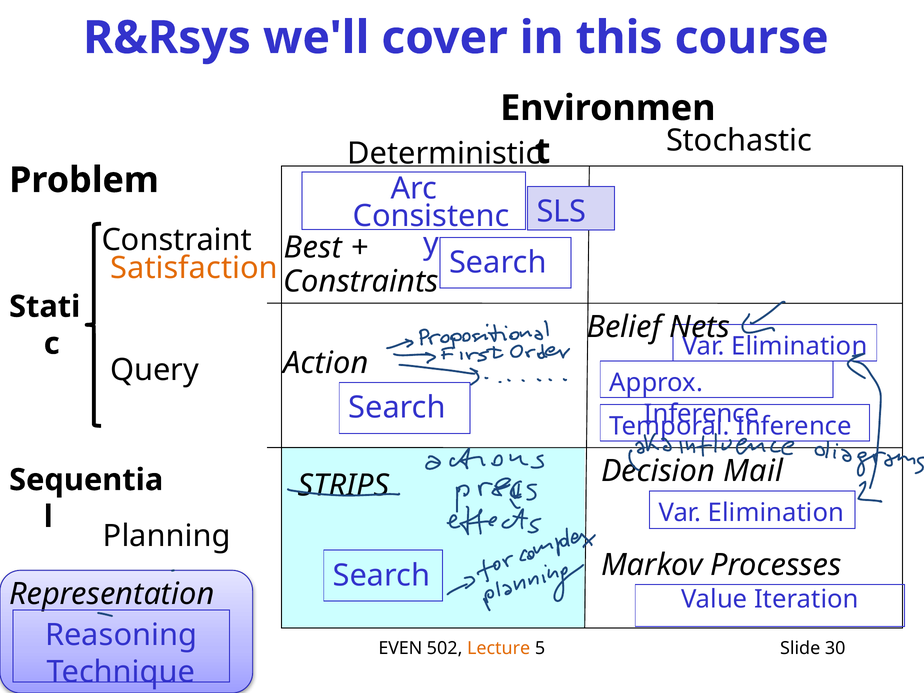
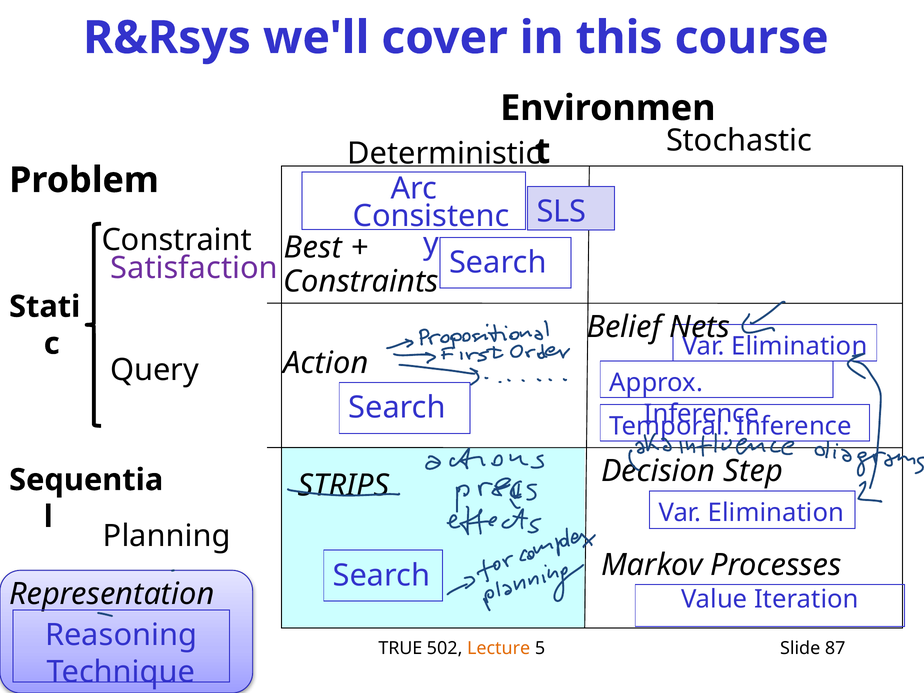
Satisfaction colour: orange -> purple (194, 268)
Mail: Mail -> Step (753, 471)
EVEN: EVEN -> TRUE (400, 648)
30: 30 -> 87 (835, 648)
